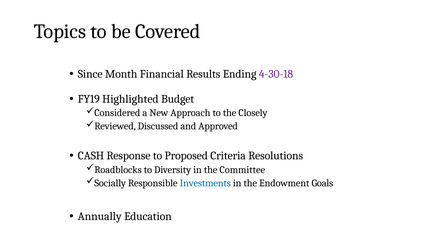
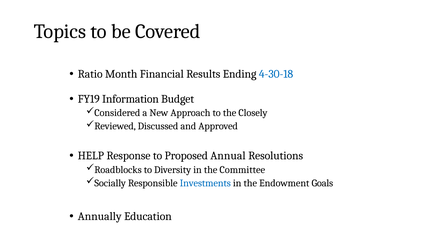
Since: Since -> Ratio (90, 74)
4-30-18 colour: purple -> blue (276, 74)
Highlighted: Highlighted -> Information (130, 99)
CASH: CASH -> HELP (91, 156)
Criteria: Criteria -> Annual (228, 156)
